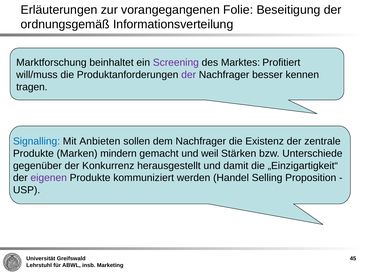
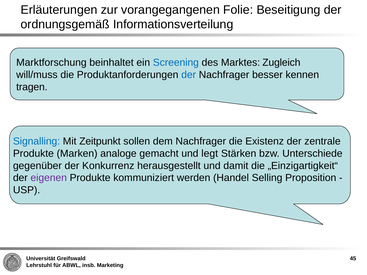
Screening colour: purple -> blue (176, 63)
Profitiert: Profitiert -> Zugleich (281, 63)
der colour: purple -> blue (189, 75)
Anbieten: Anbieten -> Zeitpunkt (100, 141)
mindern: mindern -> analoge (118, 154)
weil: weil -> legt (210, 154)
